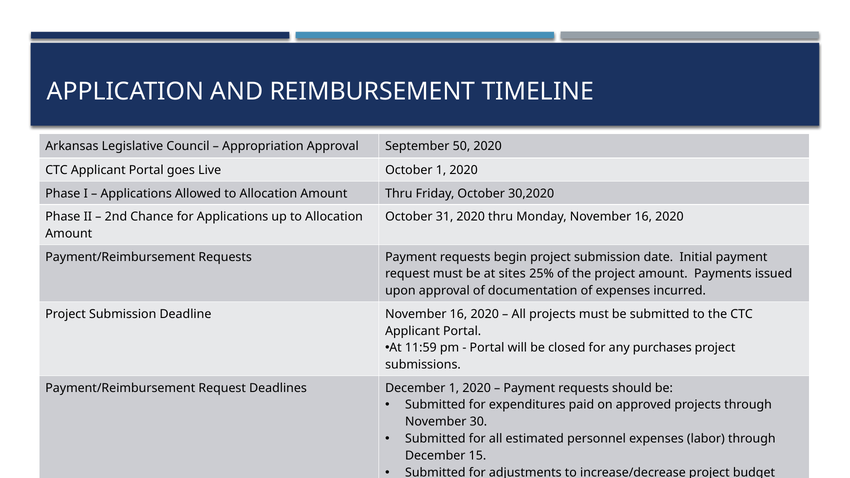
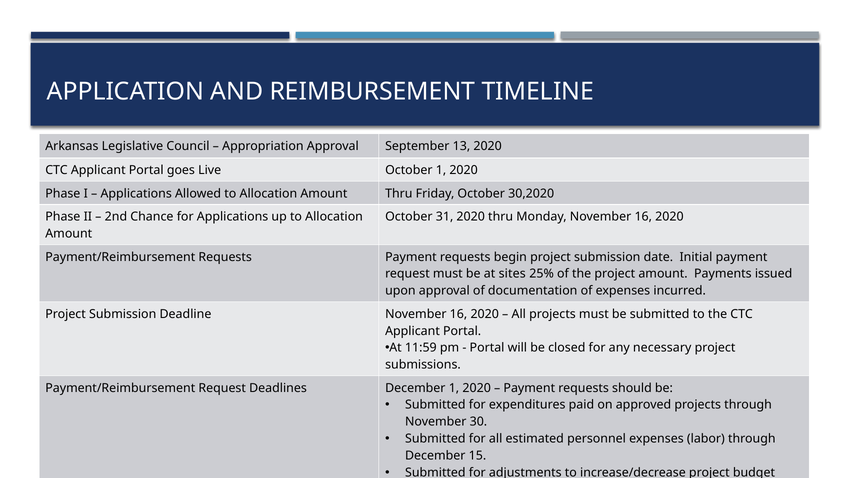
50: 50 -> 13 (461, 146)
purchases: purchases -> necessary (662, 348)
